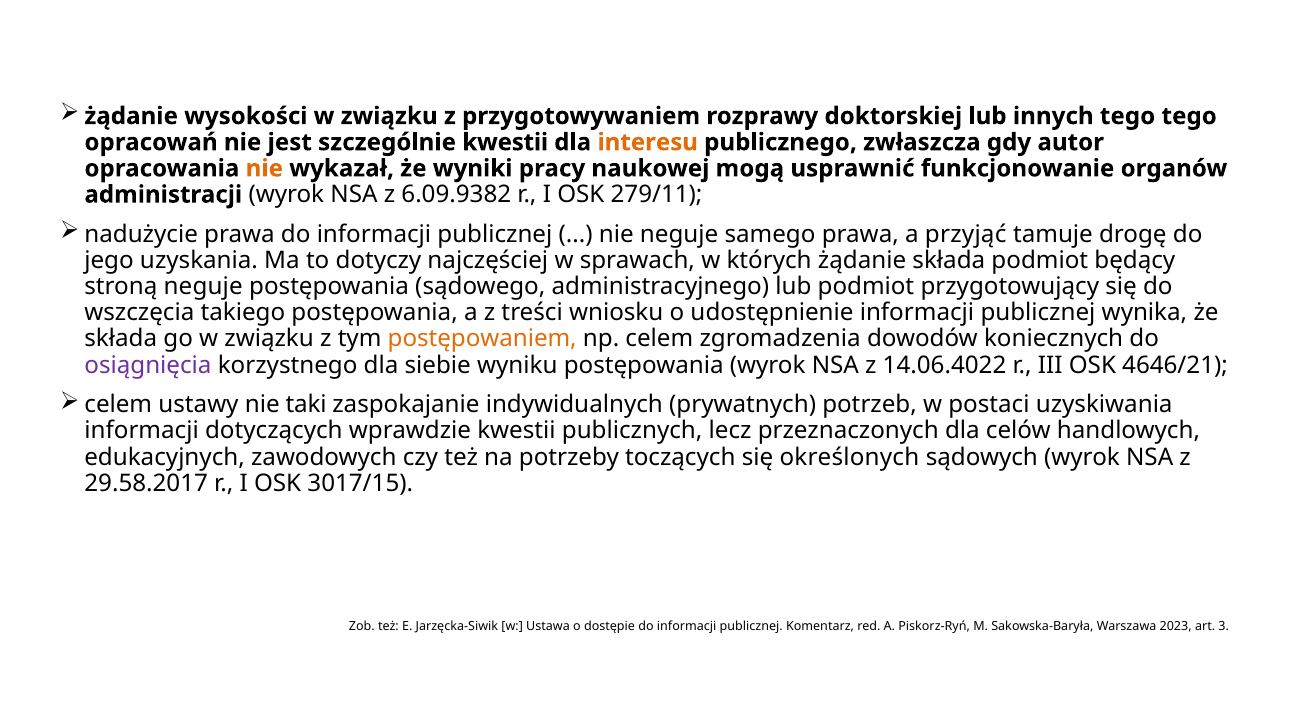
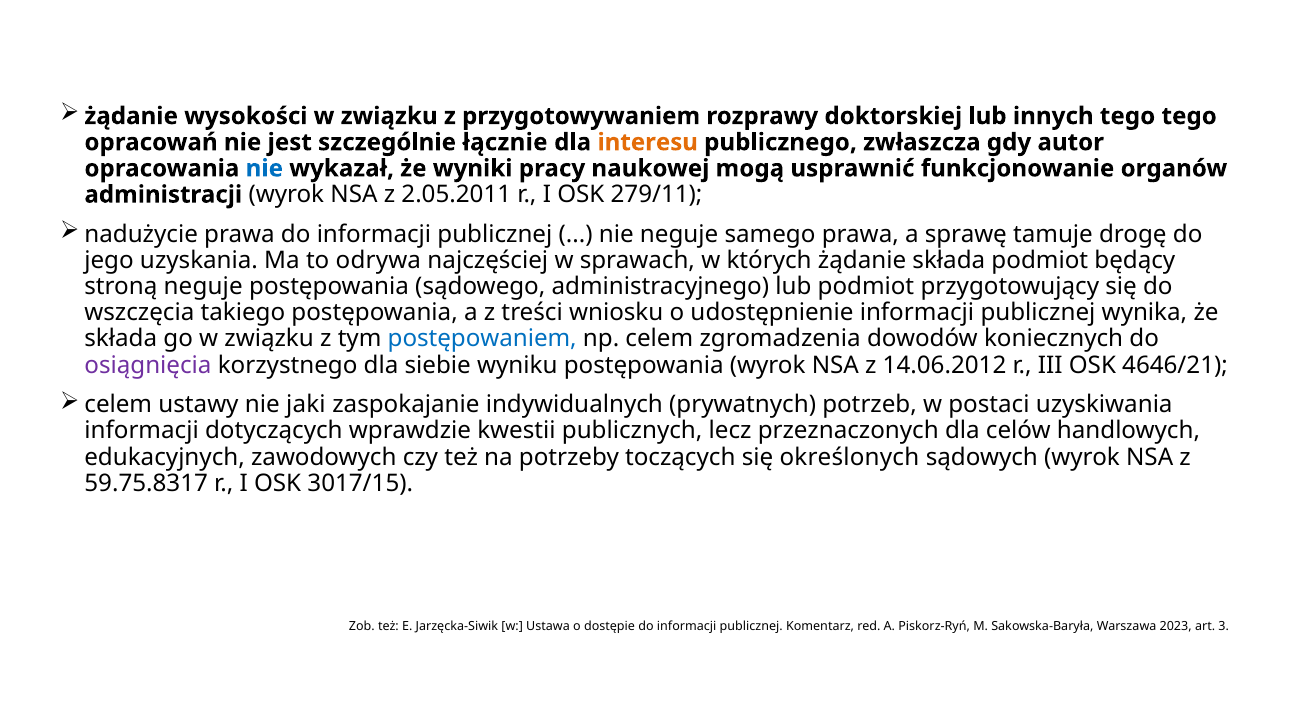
szczególnie kwestii: kwestii -> łącznie (505, 142)
nie colour: orange -> blue (264, 168)
6.09.9382: 6.09.9382 -> 2.05.2011 (456, 195)
przyjąć: przyjąć -> sprawę (966, 234)
dotyczy: dotyczy -> odrywa (378, 260)
postępowaniem colour: orange -> blue (482, 339)
14.06.4022: 14.06.4022 -> 14.06.2012 (945, 365)
taki: taki -> jaki (306, 404)
29.58.2017: 29.58.2017 -> 59.75.8317 (146, 483)
